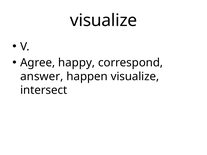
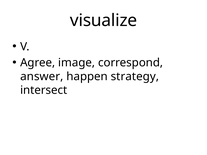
happy: happy -> image (77, 63)
happen visualize: visualize -> strategy (135, 77)
